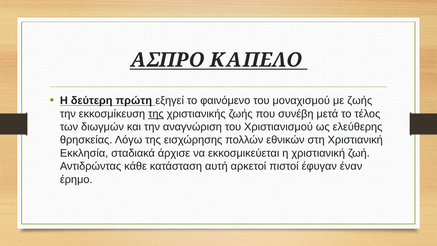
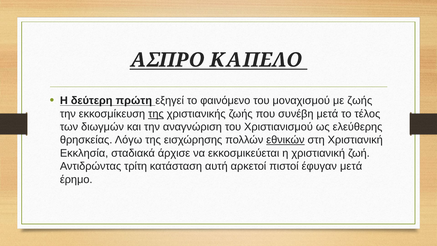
εθνικών underline: none -> present (285, 140)
κάθε: κάθε -> τρίτη (136, 166)
έφυγαν έναν: έναν -> μετά (351, 166)
